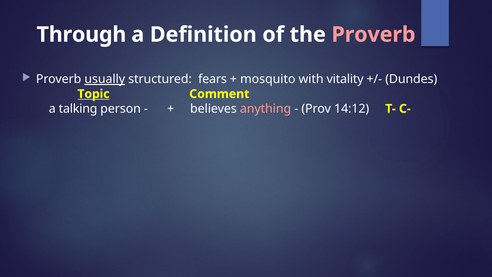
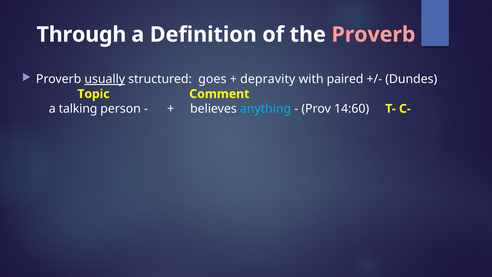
fears: fears -> goes (212, 79)
mosquito: mosquito -> depravity (268, 79)
vitality: vitality -> paired (345, 79)
Topic underline: present -> none (93, 94)
anything colour: pink -> light blue (266, 109)
14:12: 14:12 -> 14:60 (352, 109)
